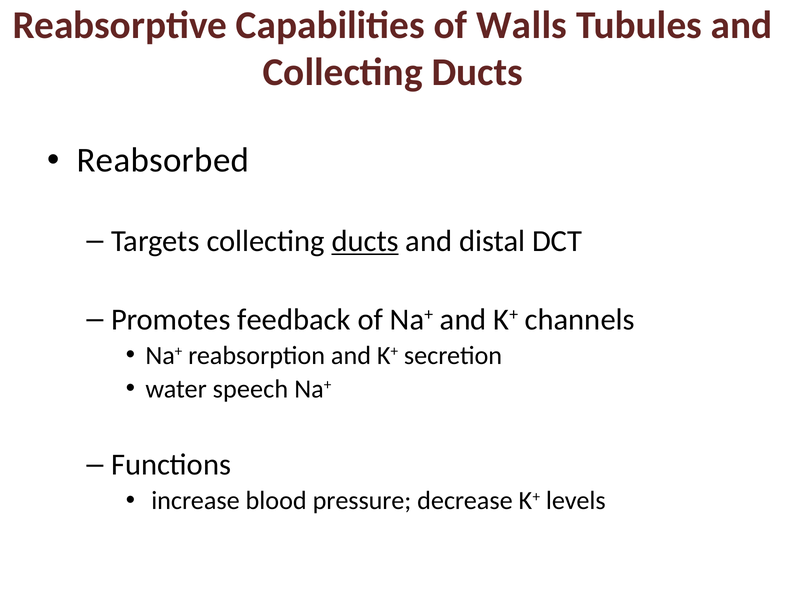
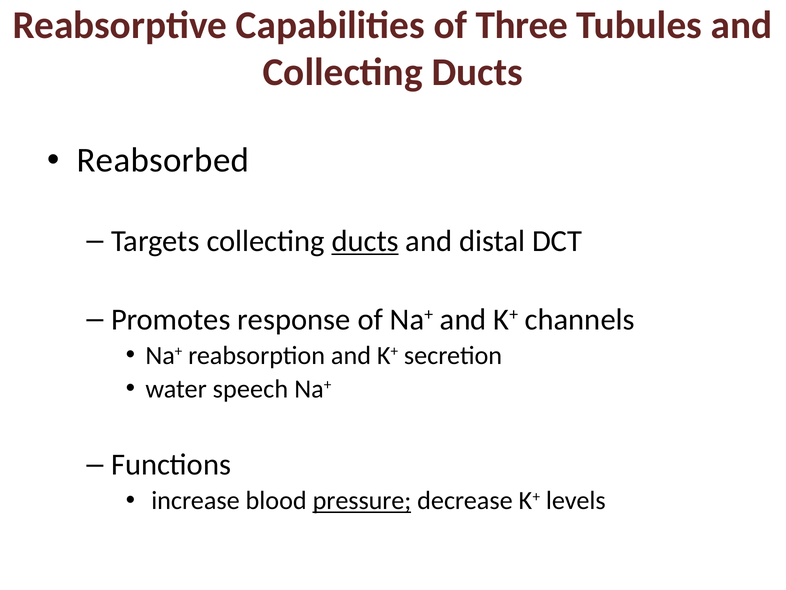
Walls: Walls -> Three (522, 25)
feedback: feedback -> response (294, 319)
pressure underline: none -> present (362, 500)
